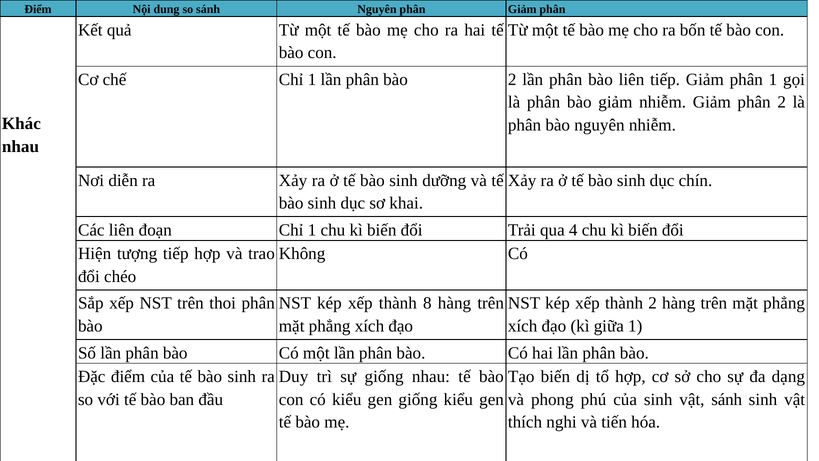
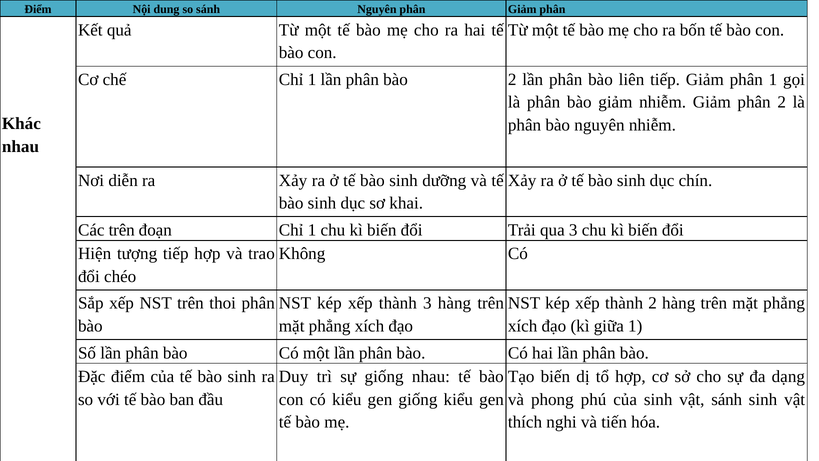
Các liên: liên -> trên (122, 230)
qua 4: 4 -> 3 (573, 230)
thành 8: 8 -> 3 (427, 303)
